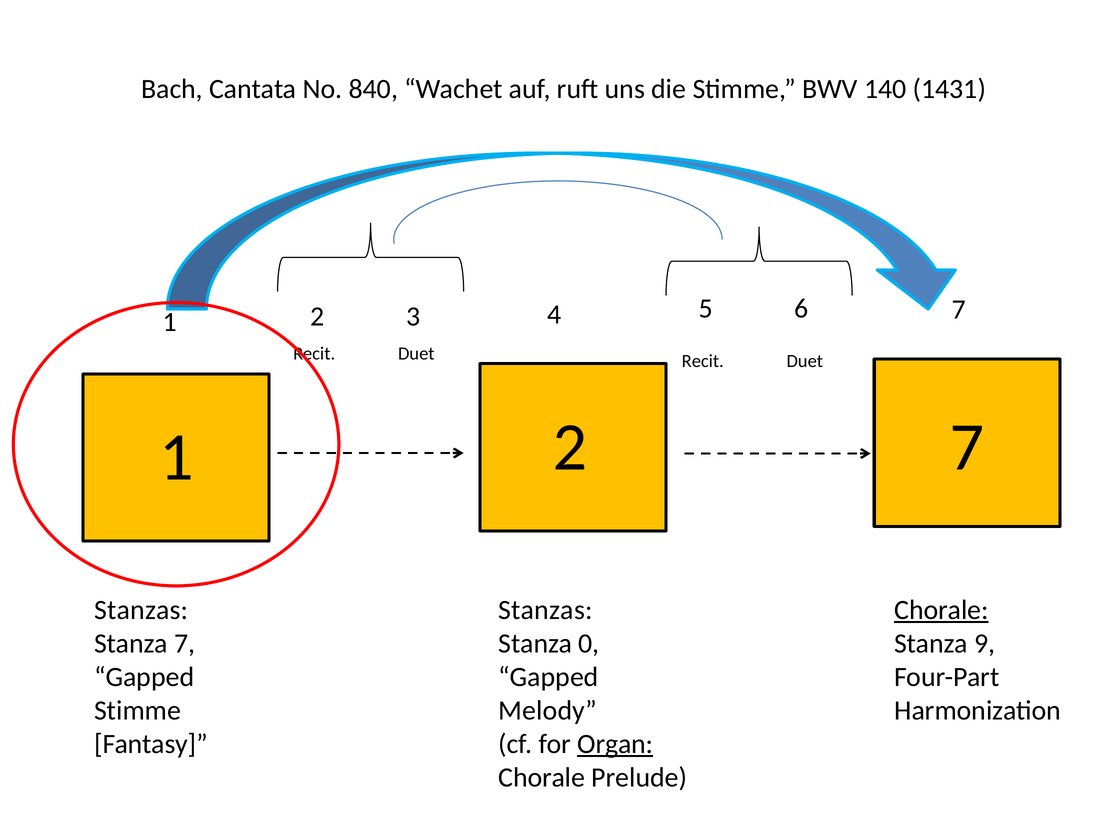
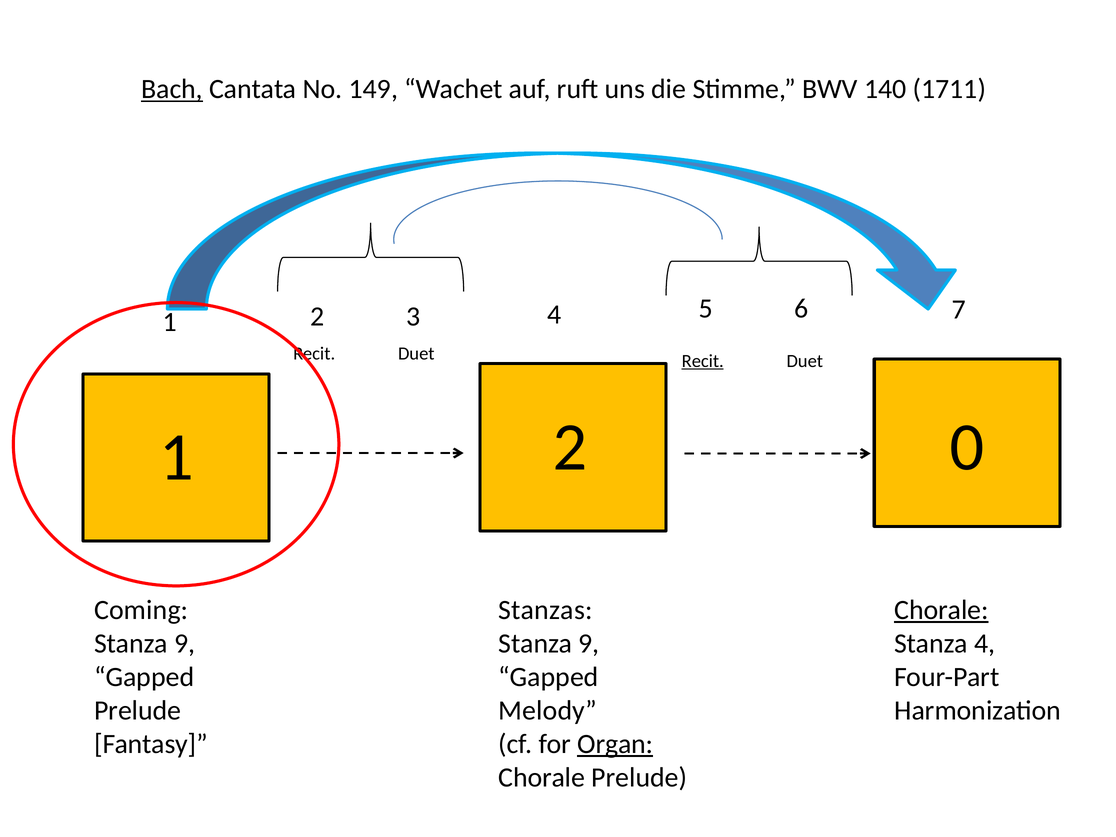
Bach underline: none -> present (172, 89)
840: 840 -> 149 (373, 89)
1431: 1431 -> 1711 (949, 89)
Recit underline: none -> present (703, 361)
2 7: 7 -> 0 (967, 447)
Stanzas: Stanzas -> Coming (141, 610)
7: 7 -> 9 (185, 644)
0: 0 -> 9 (589, 644)
Stanza 9: 9 -> 4 (985, 644)
Stimme: Stimme -> Prelude (138, 710)
